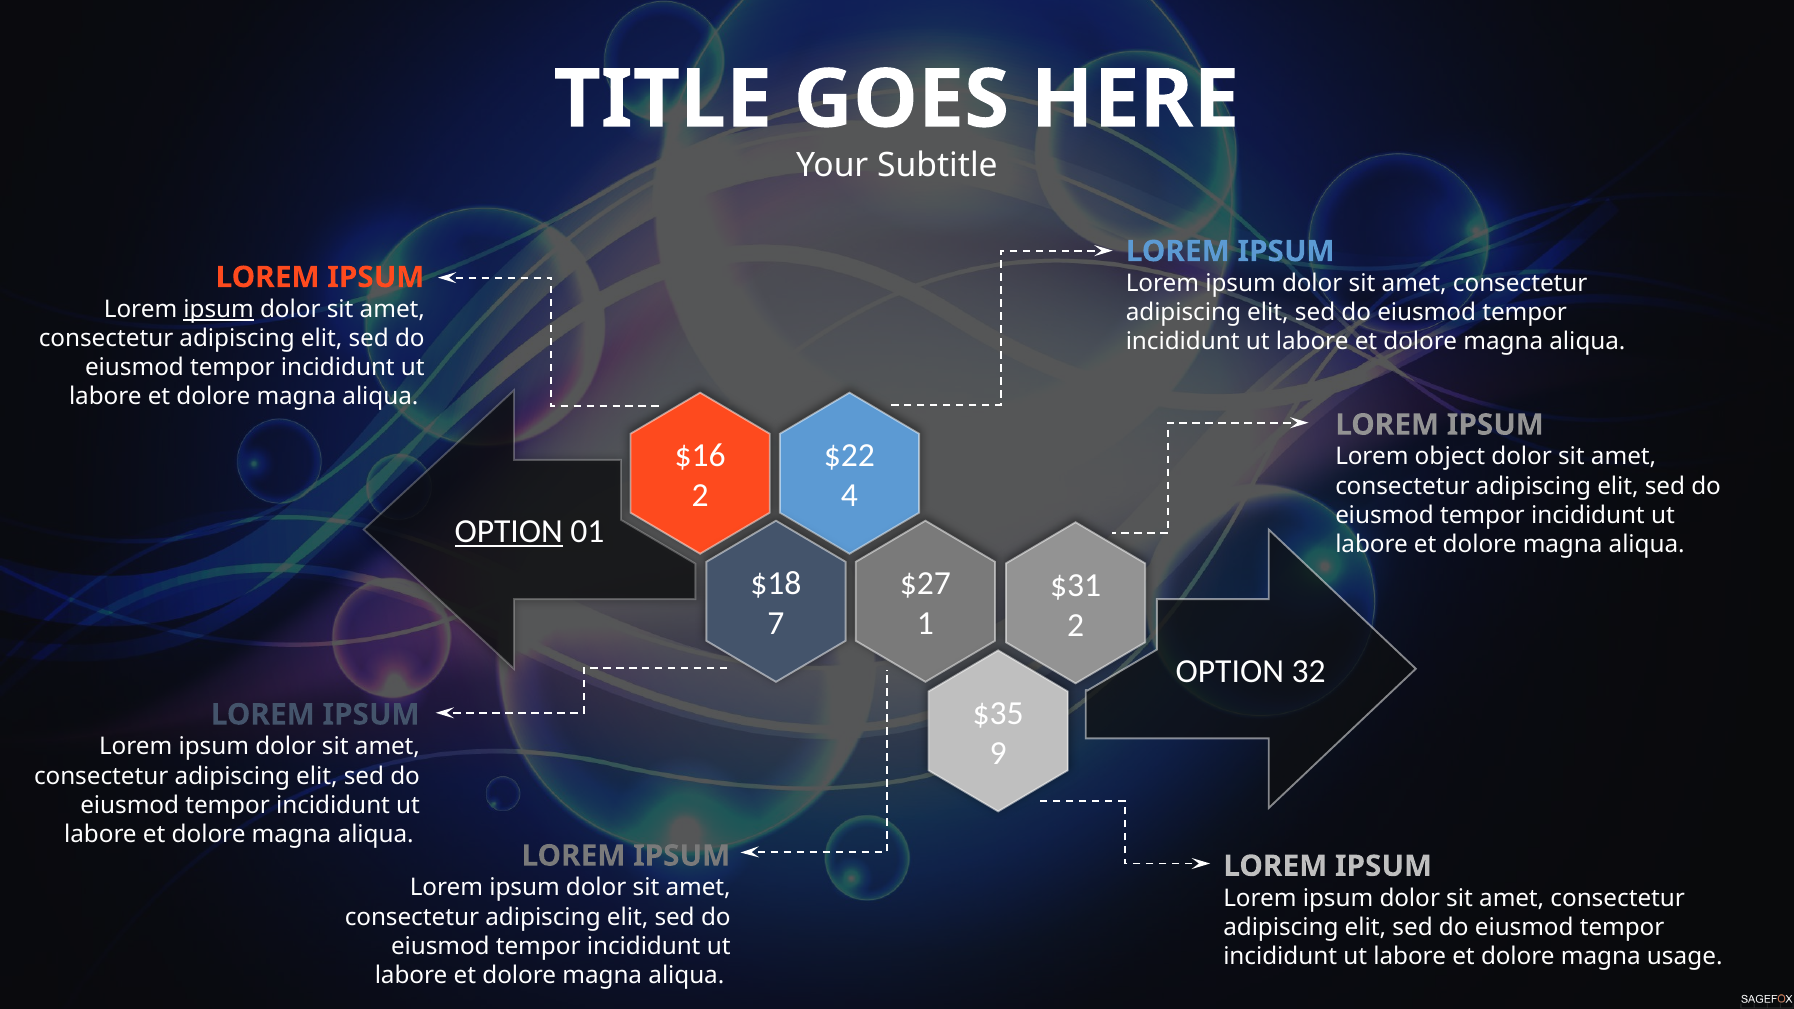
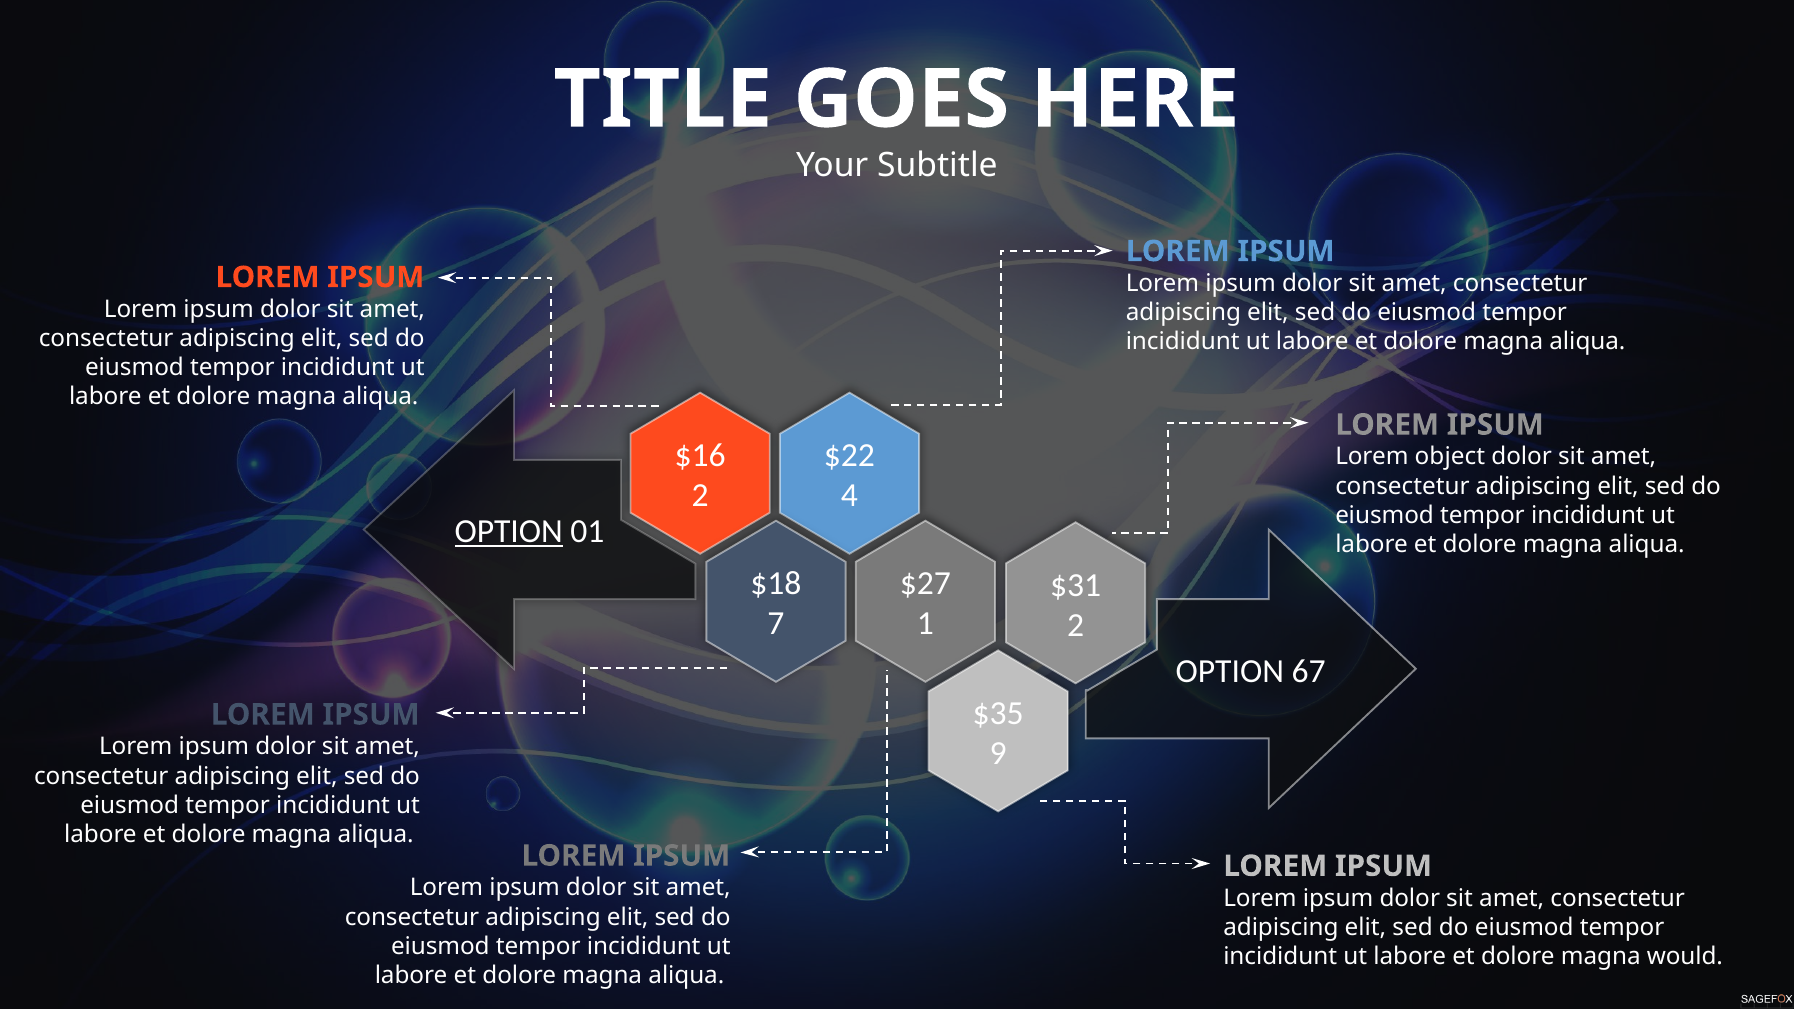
ipsum underline: present -> none (219, 309)
32: 32 -> 67 (1309, 671)
usage: usage -> would (1685, 957)
